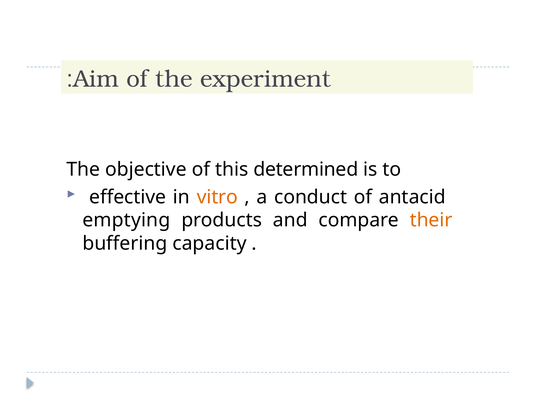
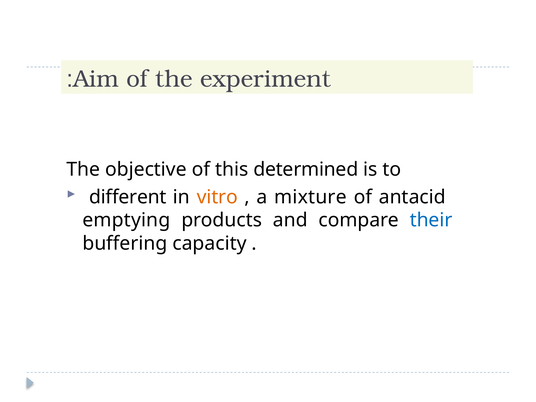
effective: effective -> different (128, 197)
conduct: conduct -> mixture (310, 197)
their colour: orange -> blue (431, 220)
